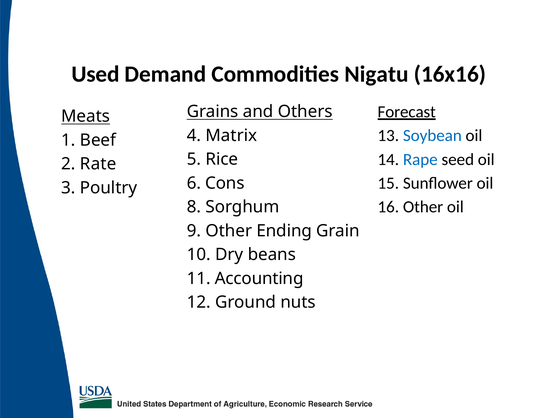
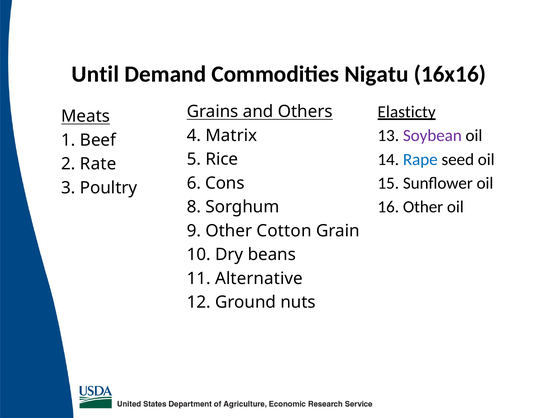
Used: Used -> Until (95, 74)
Forecast: Forecast -> Elasticty (407, 112)
Soybean colour: blue -> purple (432, 136)
Ending: Ending -> Cotton (284, 231)
Accounting: Accounting -> Alternative (259, 279)
